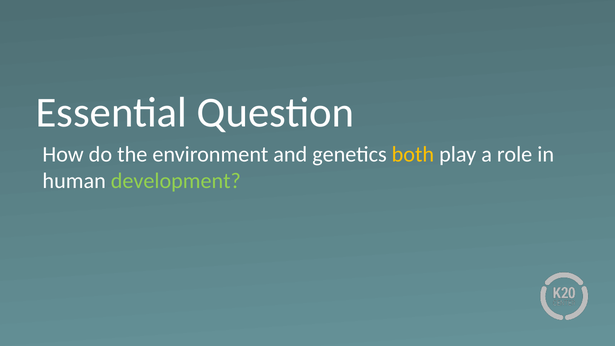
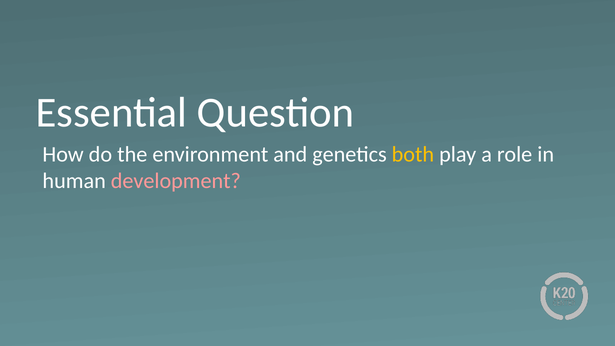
development colour: light green -> pink (176, 181)
